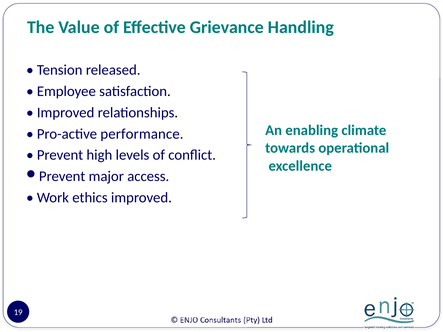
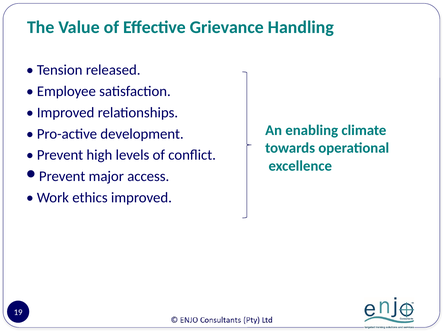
performance: performance -> development (142, 134)
